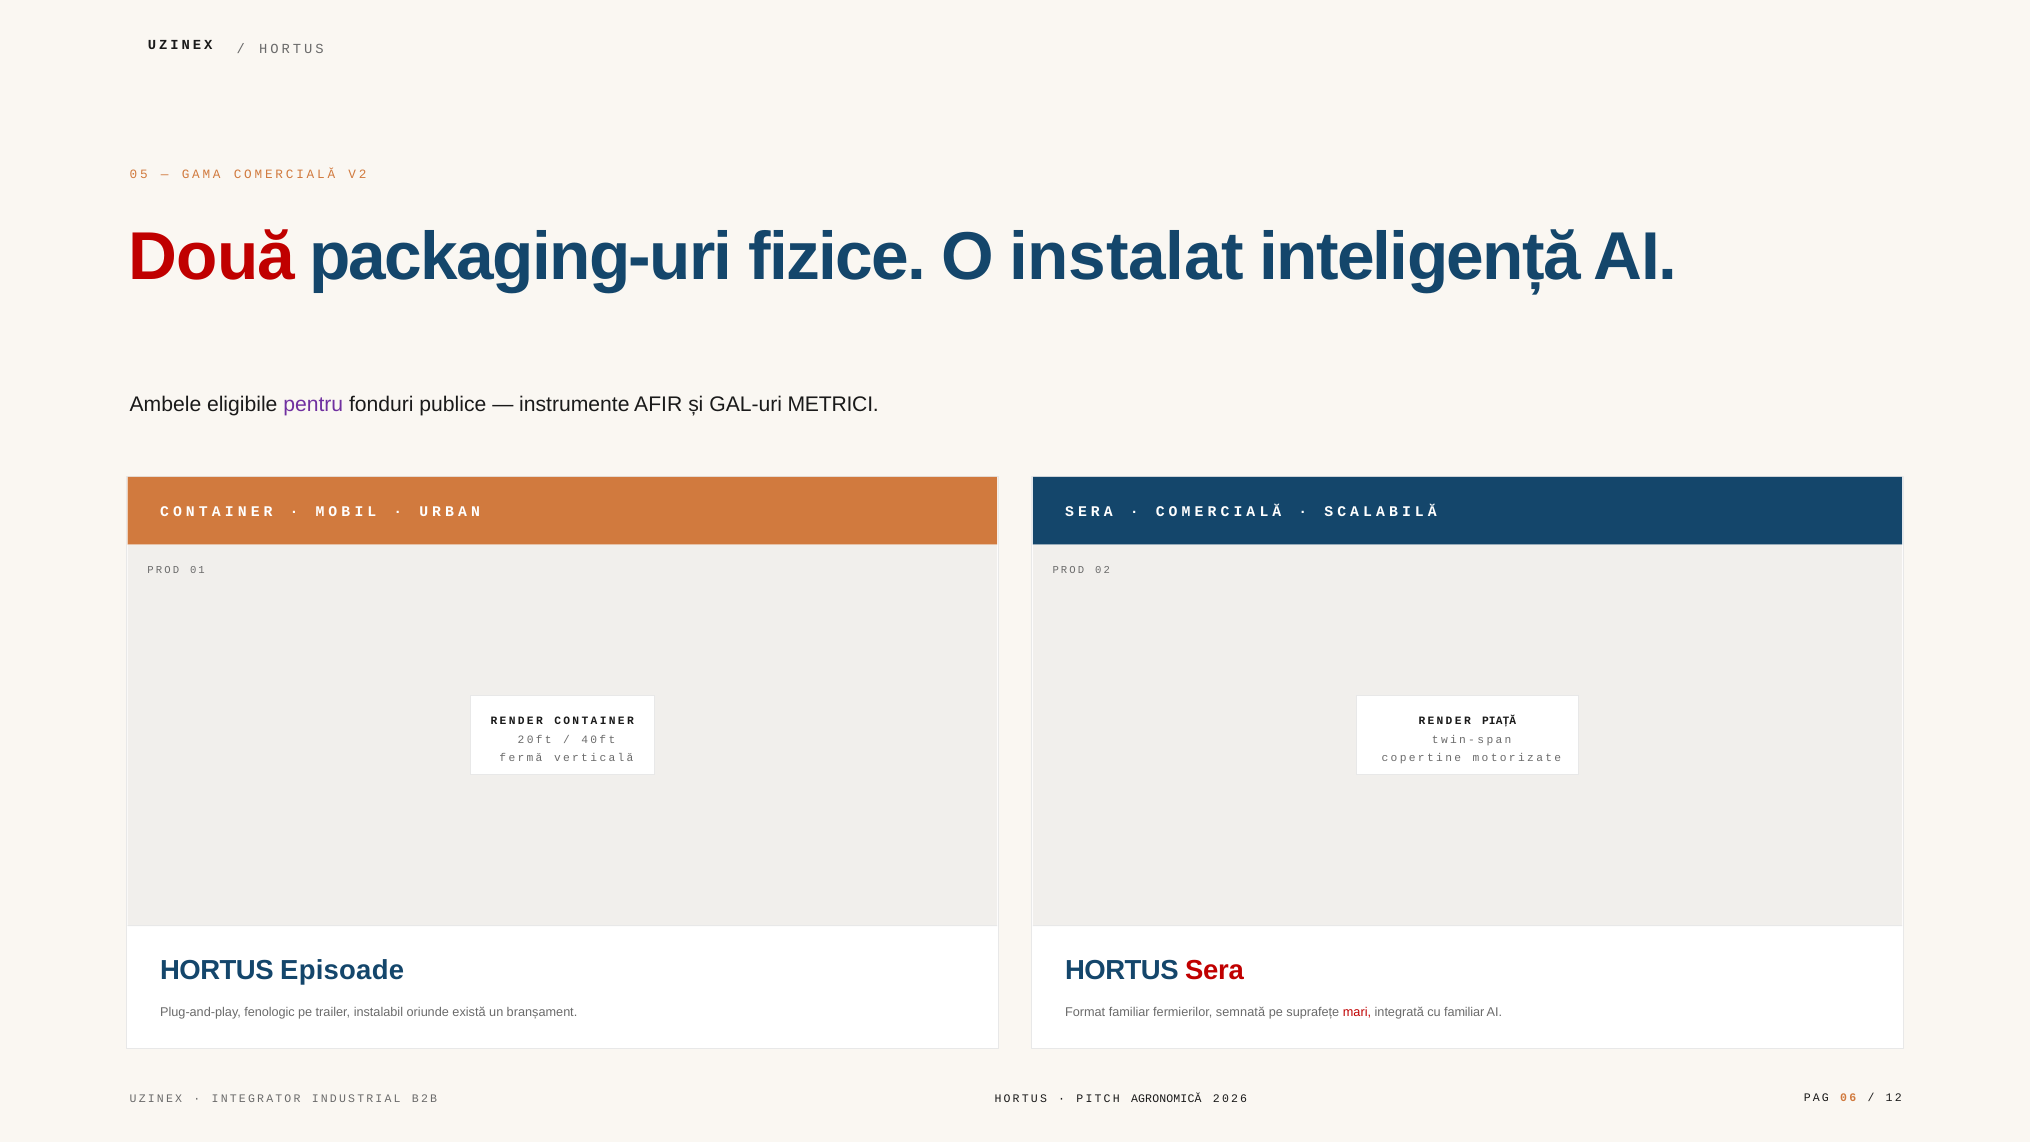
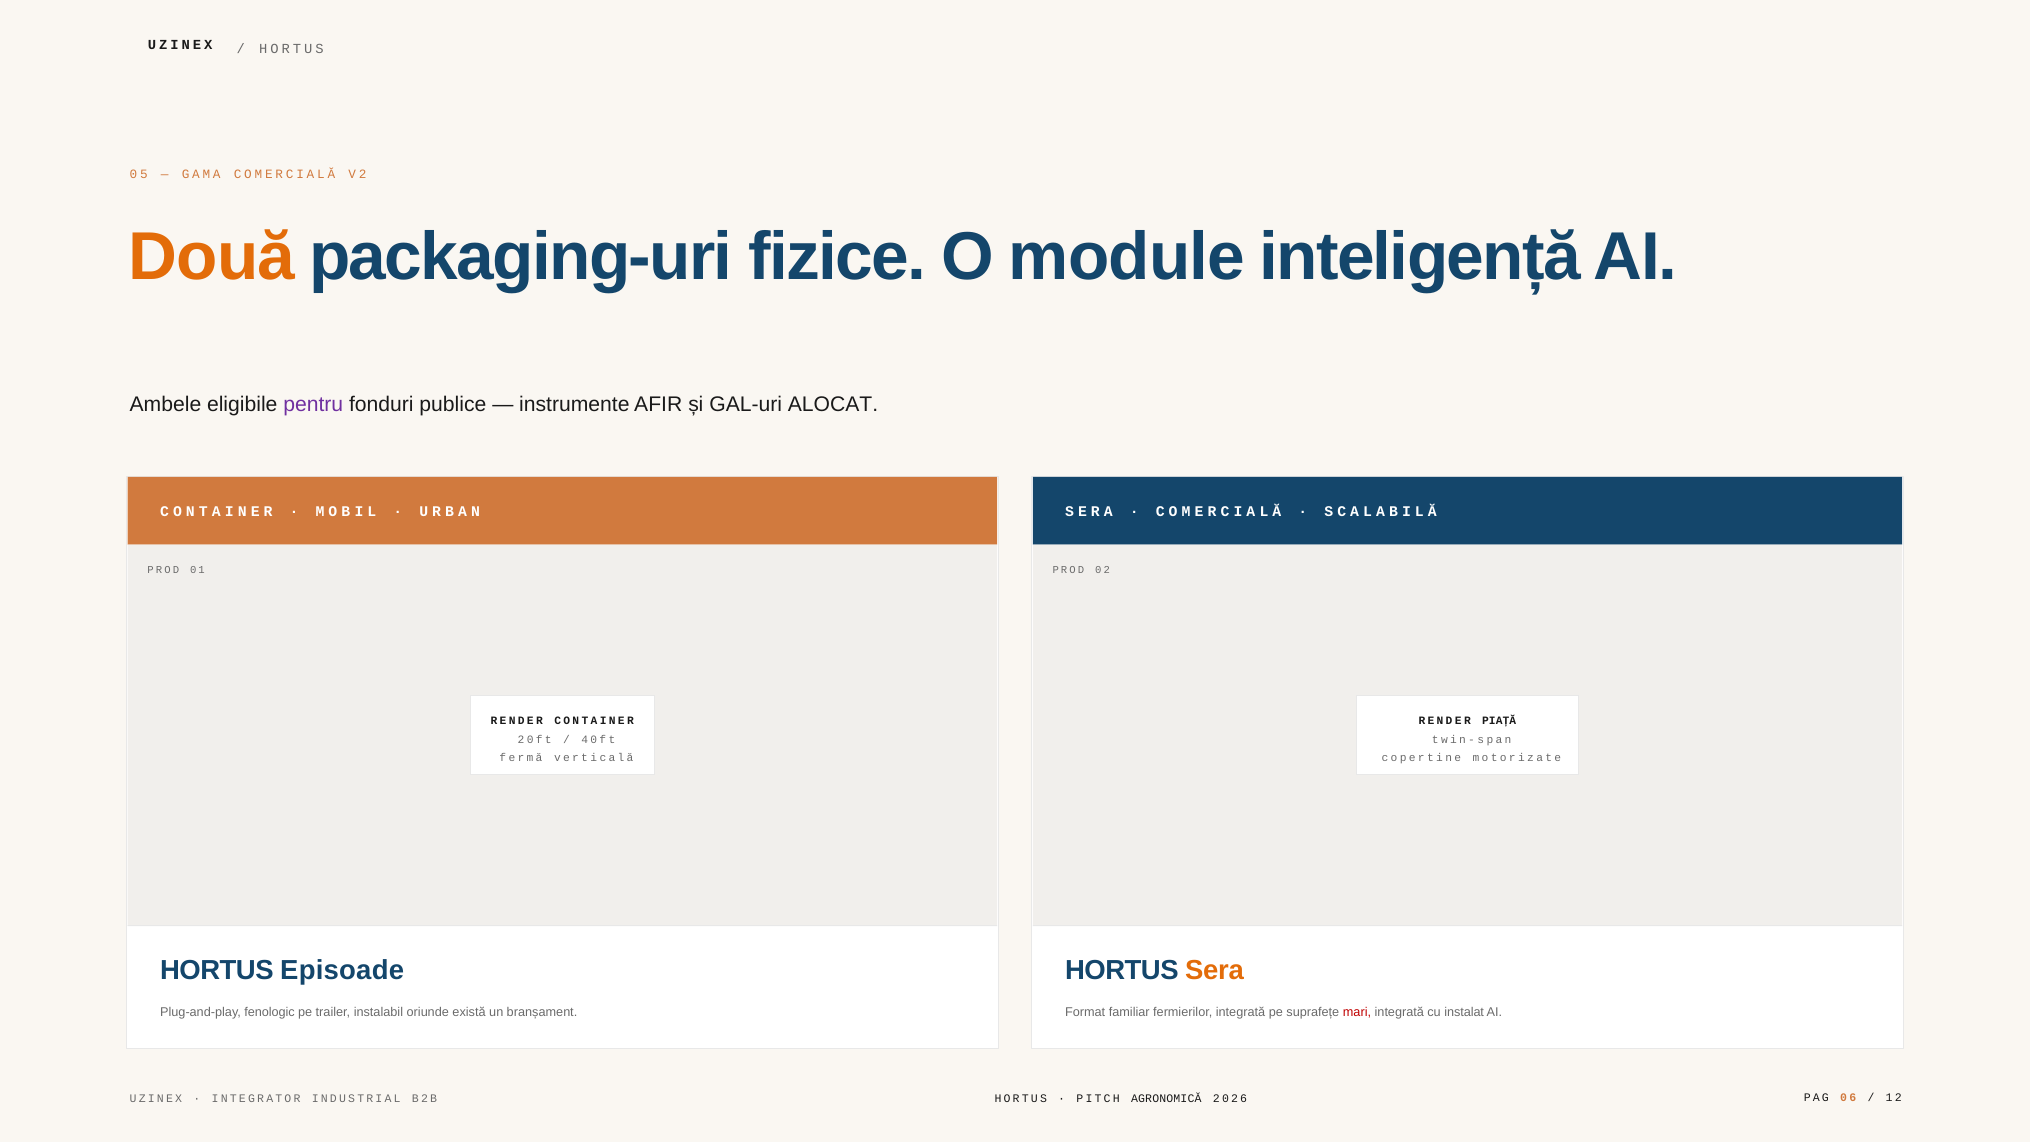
Două colour: red -> orange (212, 257)
instalat: instalat -> module (1127, 257)
METRICI: METRICI -> ALOCAT (833, 404)
Sera colour: red -> orange (1214, 970)
fermierilor semnată: semnată -> integrată (1241, 1012)
cu familiar: familiar -> instalat (1464, 1012)
